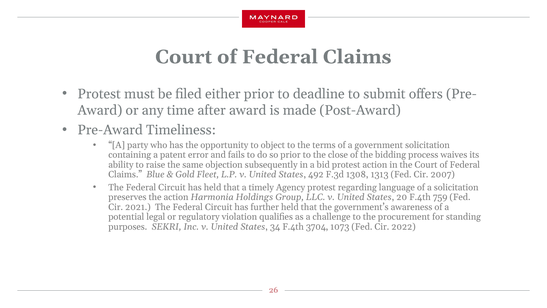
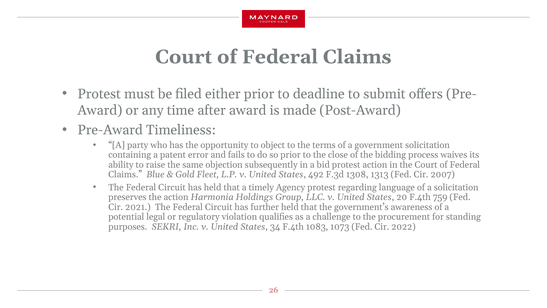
3704: 3704 -> 1083 (317, 226)
